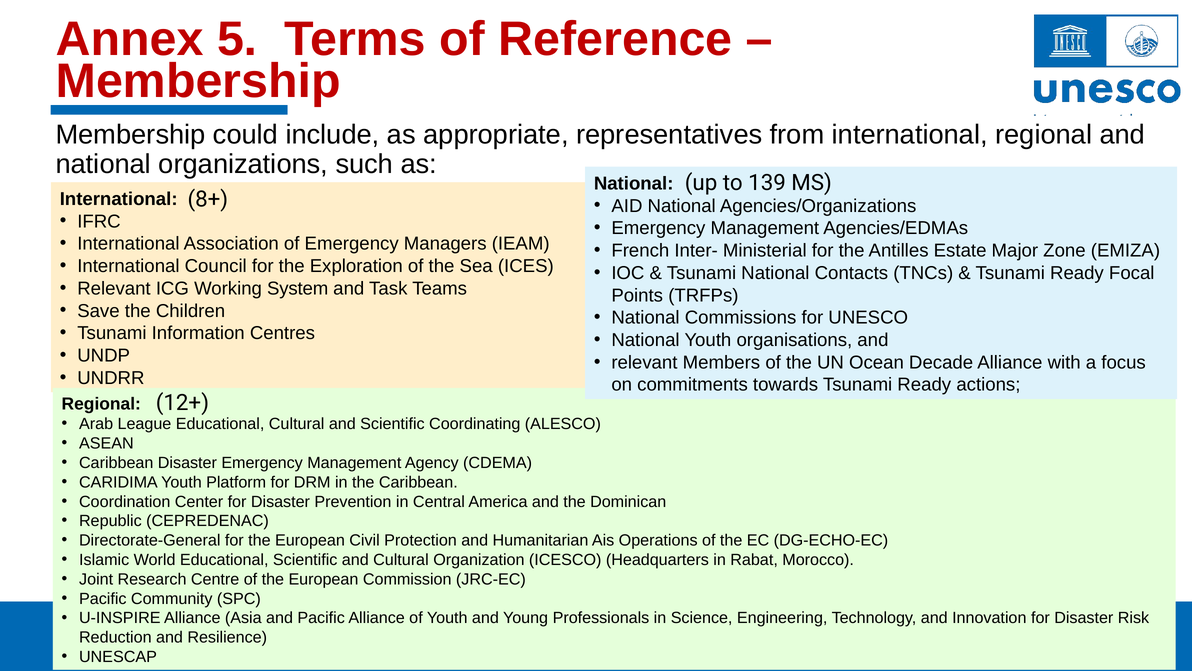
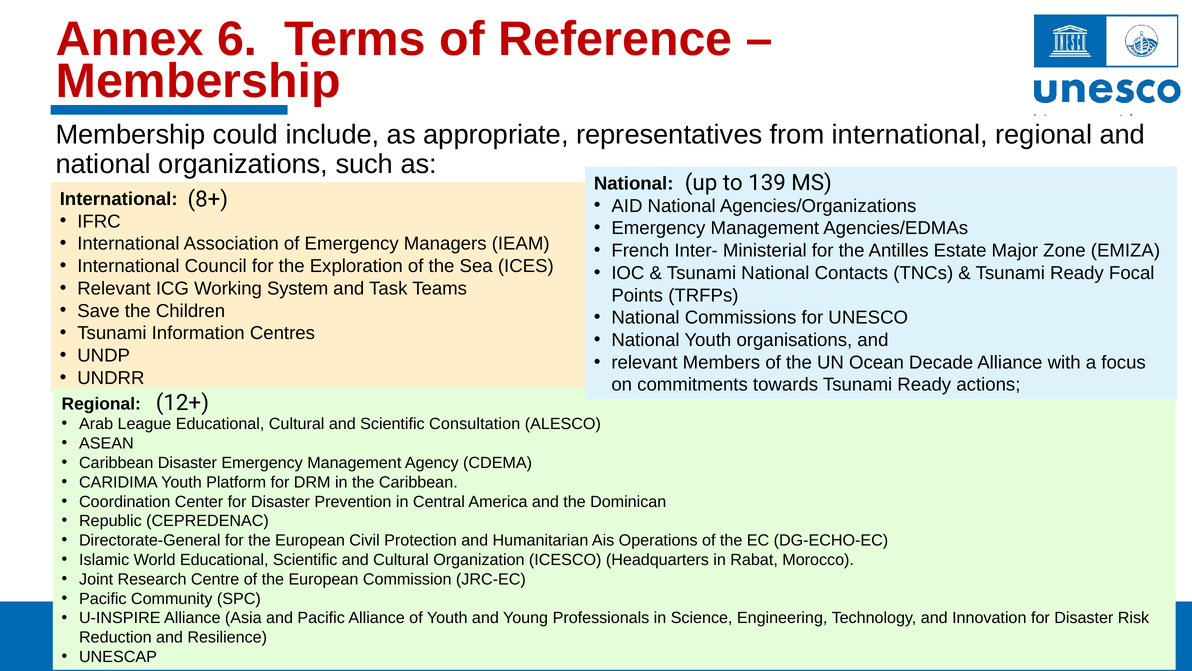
5: 5 -> 6 (237, 39)
Coordinating: Coordinating -> Consultation (475, 424)
